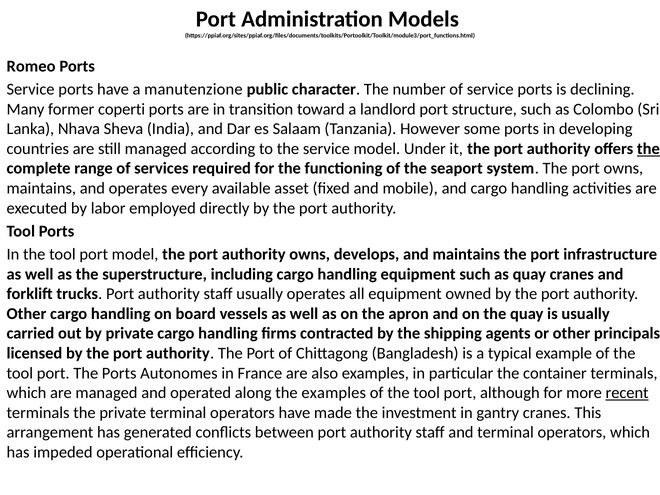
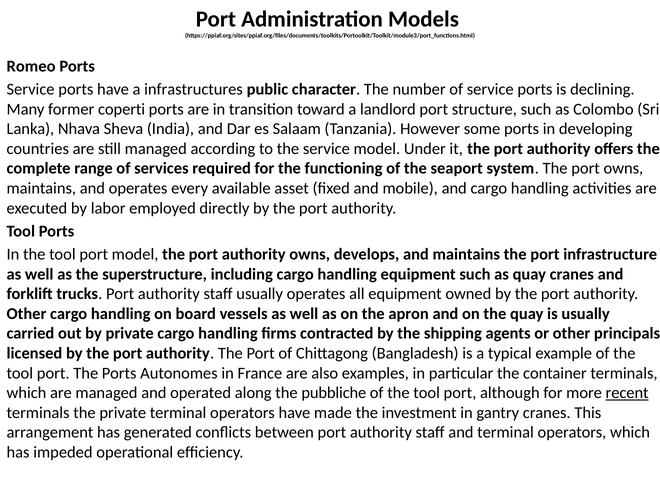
manutenzione: manutenzione -> infrastructures (194, 89)
the underline: present -> none (648, 149)
the examples: examples -> pubbliche (334, 393)
